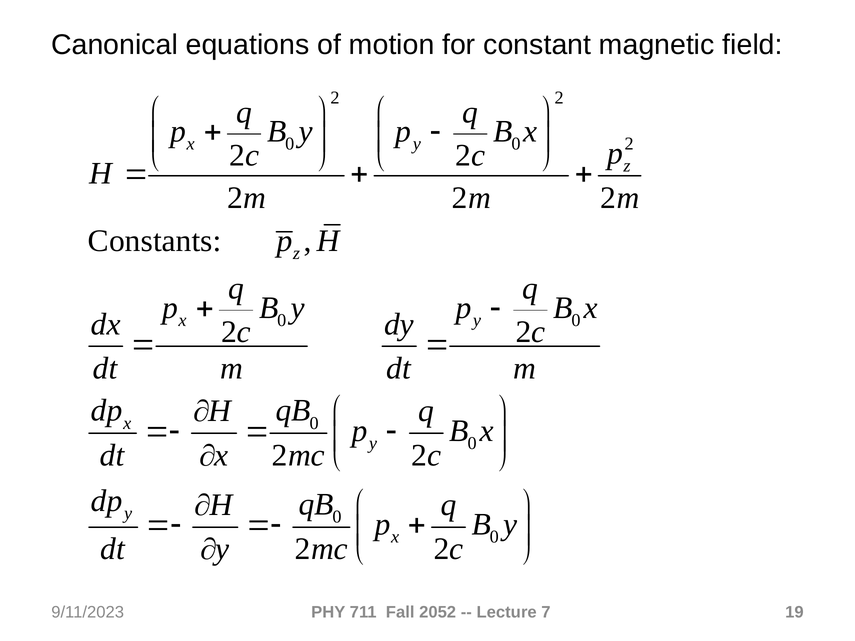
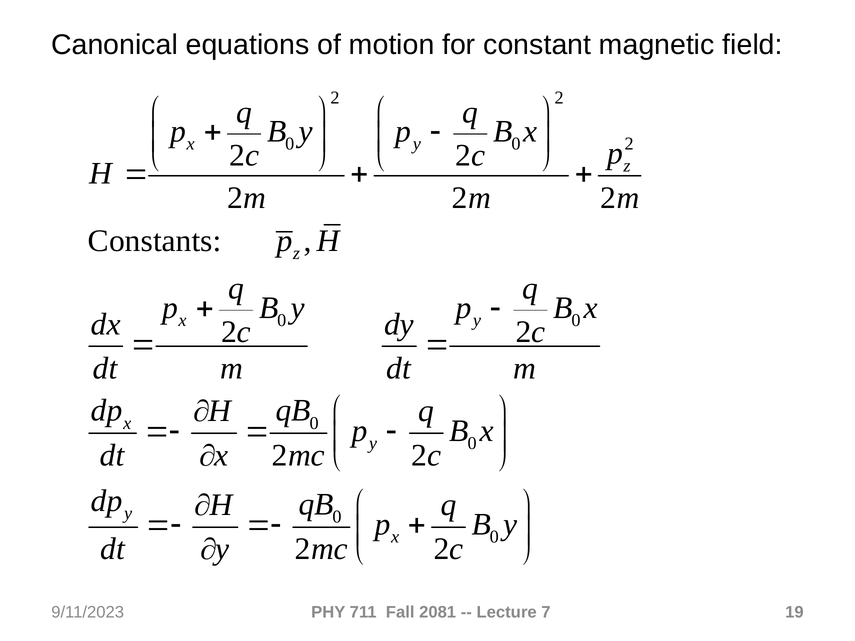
2052: 2052 -> 2081 (438, 613)
